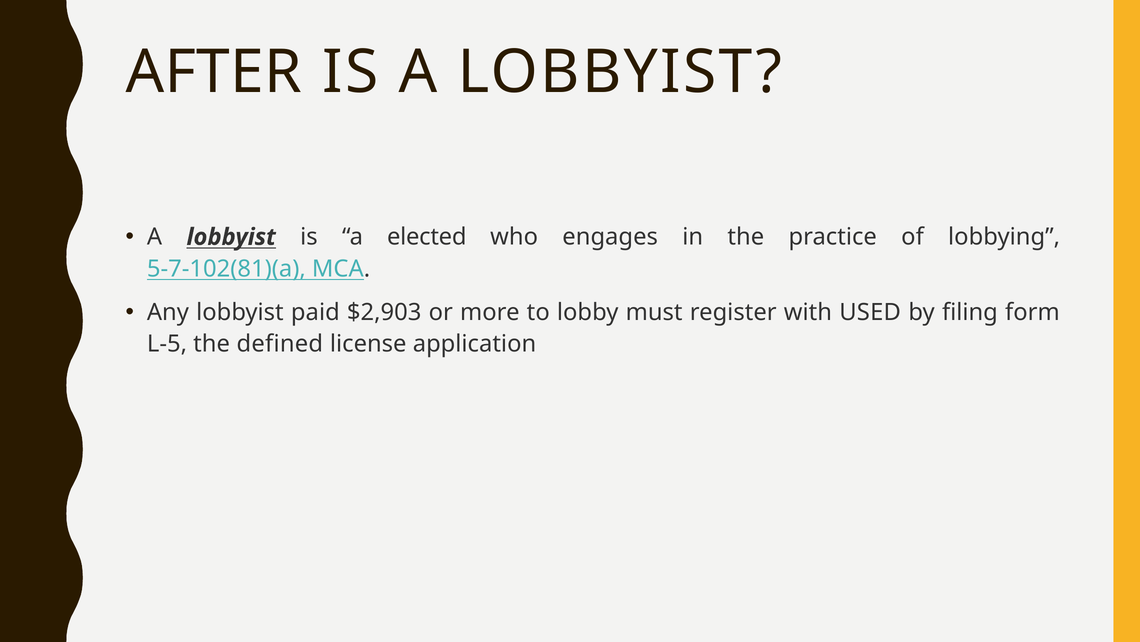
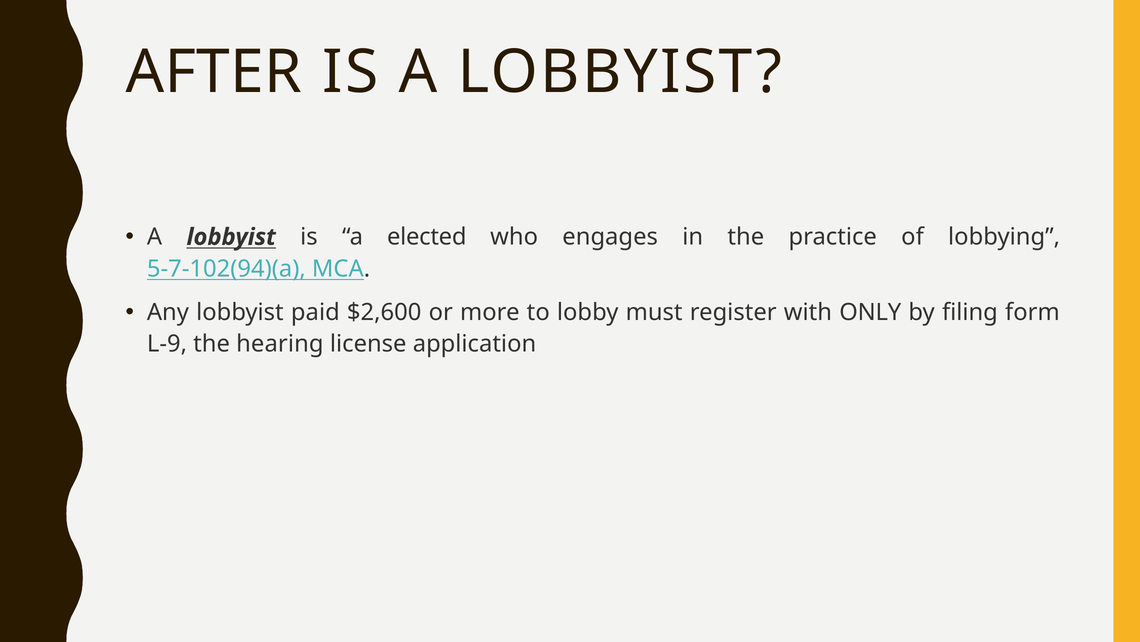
5-7-102(81)(a: 5-7-102(81)(a -> 5-7-102(94)(a (226, 269)
$2,903: $2,903 -> $2,600 (384, 312)
USED: USED -> ONLY (870, 312)
L-5: L-5 -> L-9 (167, 343)
defined: defined -> hearing (280, 343)
